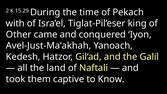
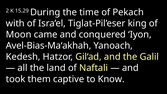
Other: Other -> Moon (19, 35)
Avel-Just-Ma‘akhah: Avel-Just-Ma‘akhah -> Avel-Bias-Ma‘akhah (49, 46)
